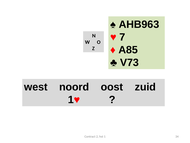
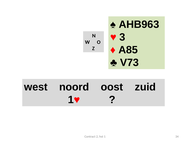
7: 7 -> 3 (122, 37)
